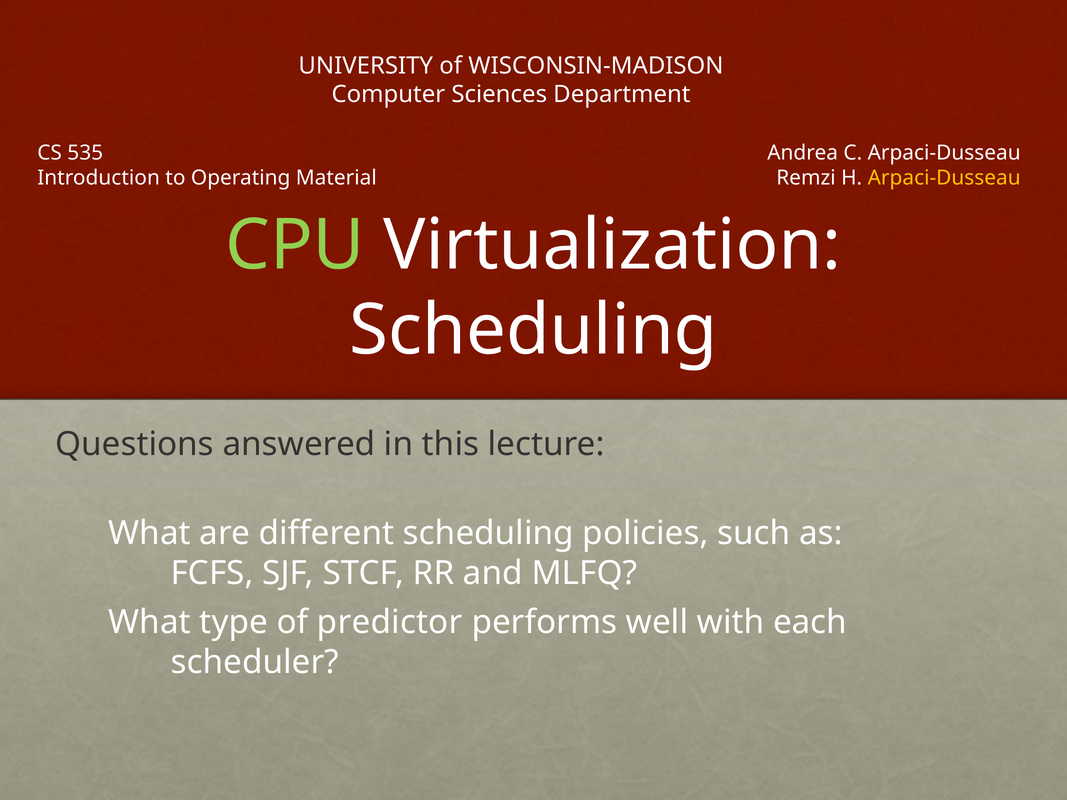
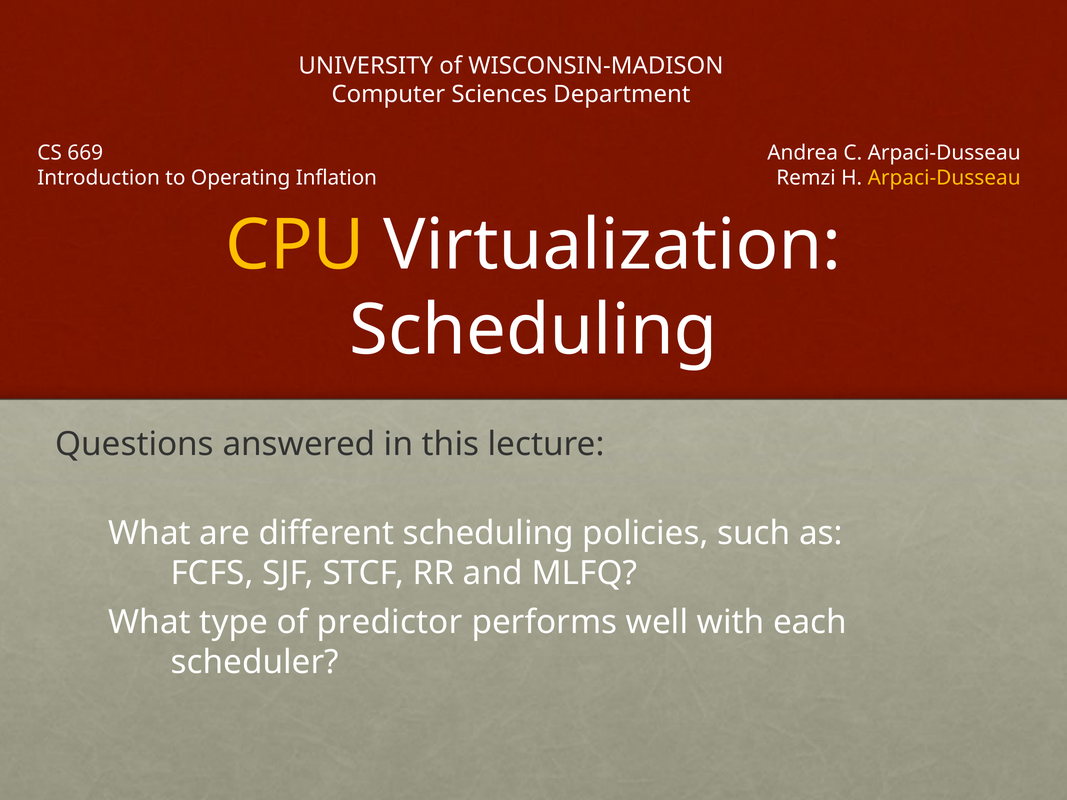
535: 535 -> 669 (85, 153)
Material: Material -> Inflation (336, 178)
CPU colour: light green -> yellow (295, 245)
